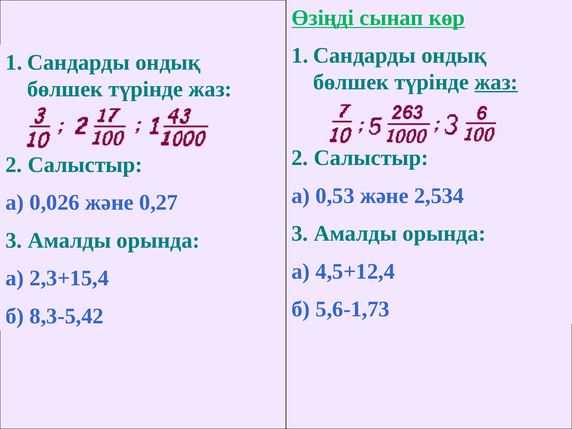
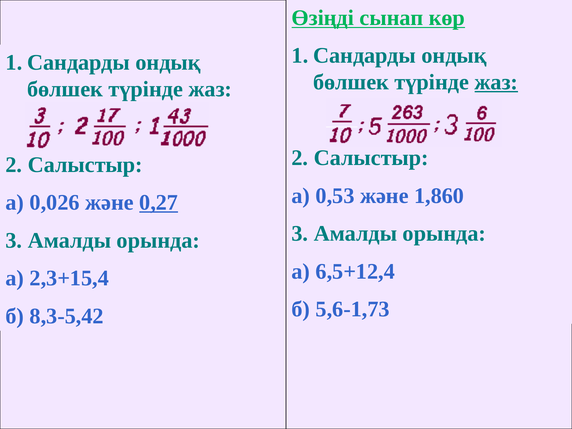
2,534: 2,534 -> 1,860 (439, 196)
0,27 underline: none -> present (159, 203)
4,5+12,4: 4,5+12,4 -> 6,5+12,4 (355, 271)
